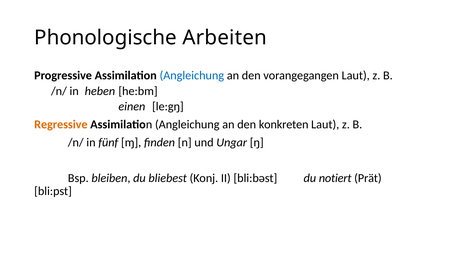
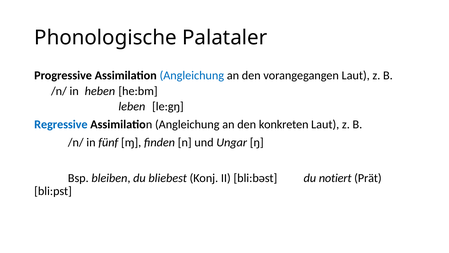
Arbeiten: Arbeiten -> Palataler (225, 38)
einen: einen -> leben (132, 106)
Regressive colour: orange -> blue (61, 124)
